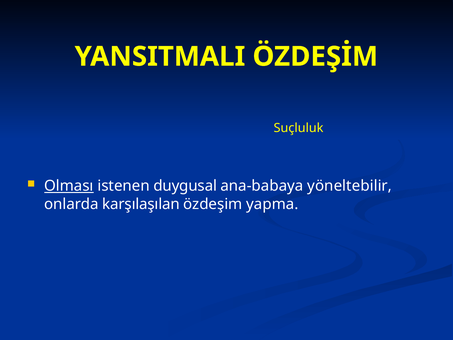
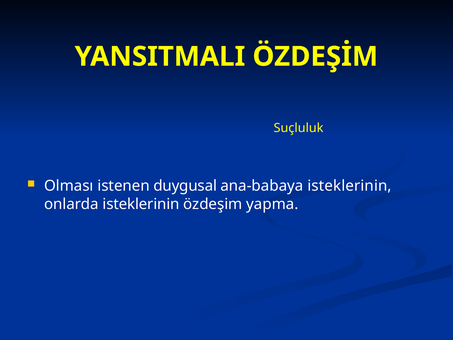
Olması underline: present -> none (69, 186)
ana-babaya yöneltebilir: yöneltebilir -> isteklerinin (350, 186)
onlarda karşılaşılan: karşılaşılan -> isteklerinin (141, 204)
